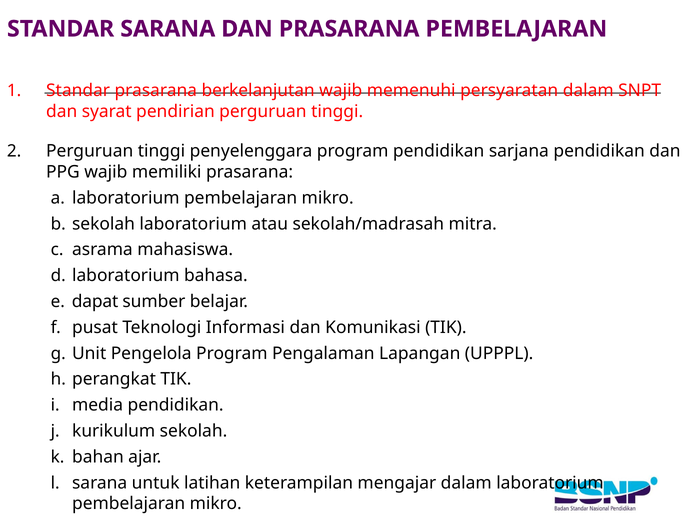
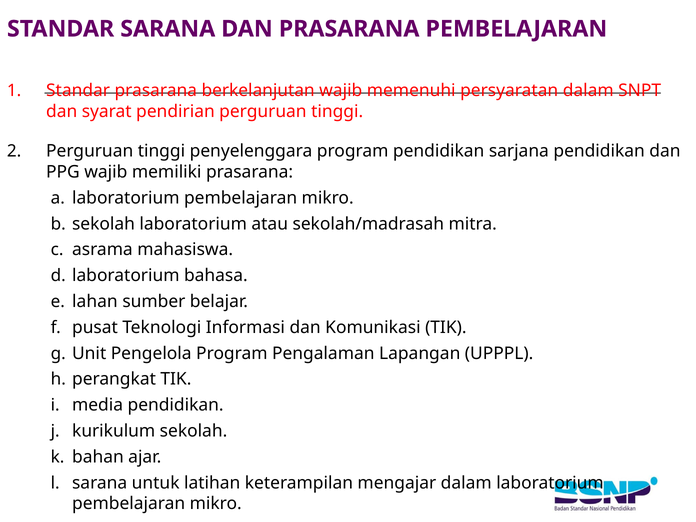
dapat: dapat -> lahan (95, 302)
